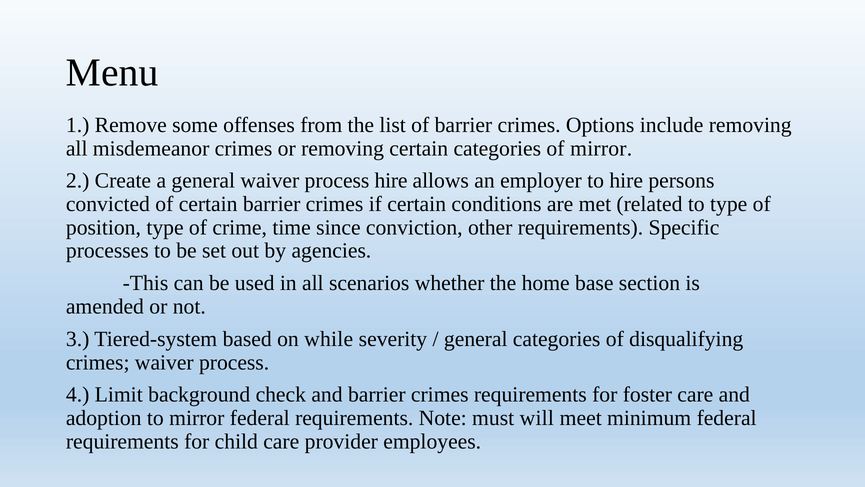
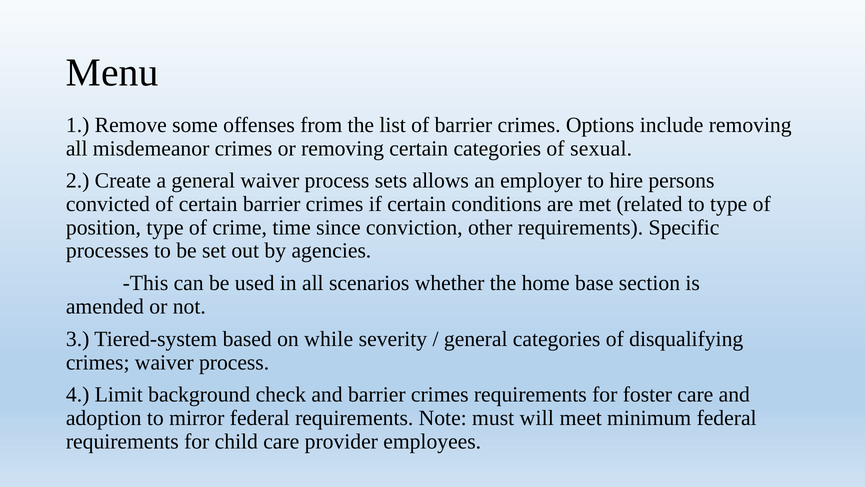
of mirror: mirror -> sexual (601, 148)
process hire: hire -> sets (391, 181)
